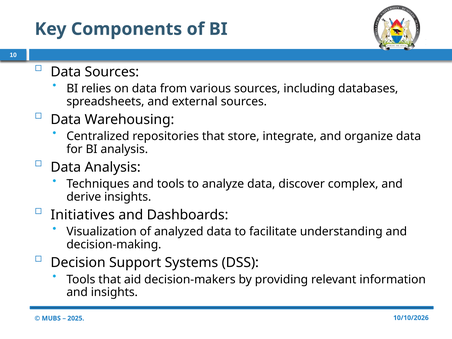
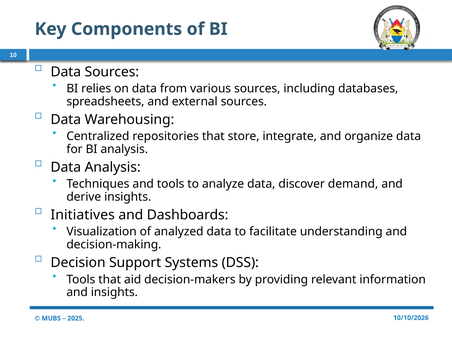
complex: complex -> demand (353, 184)
